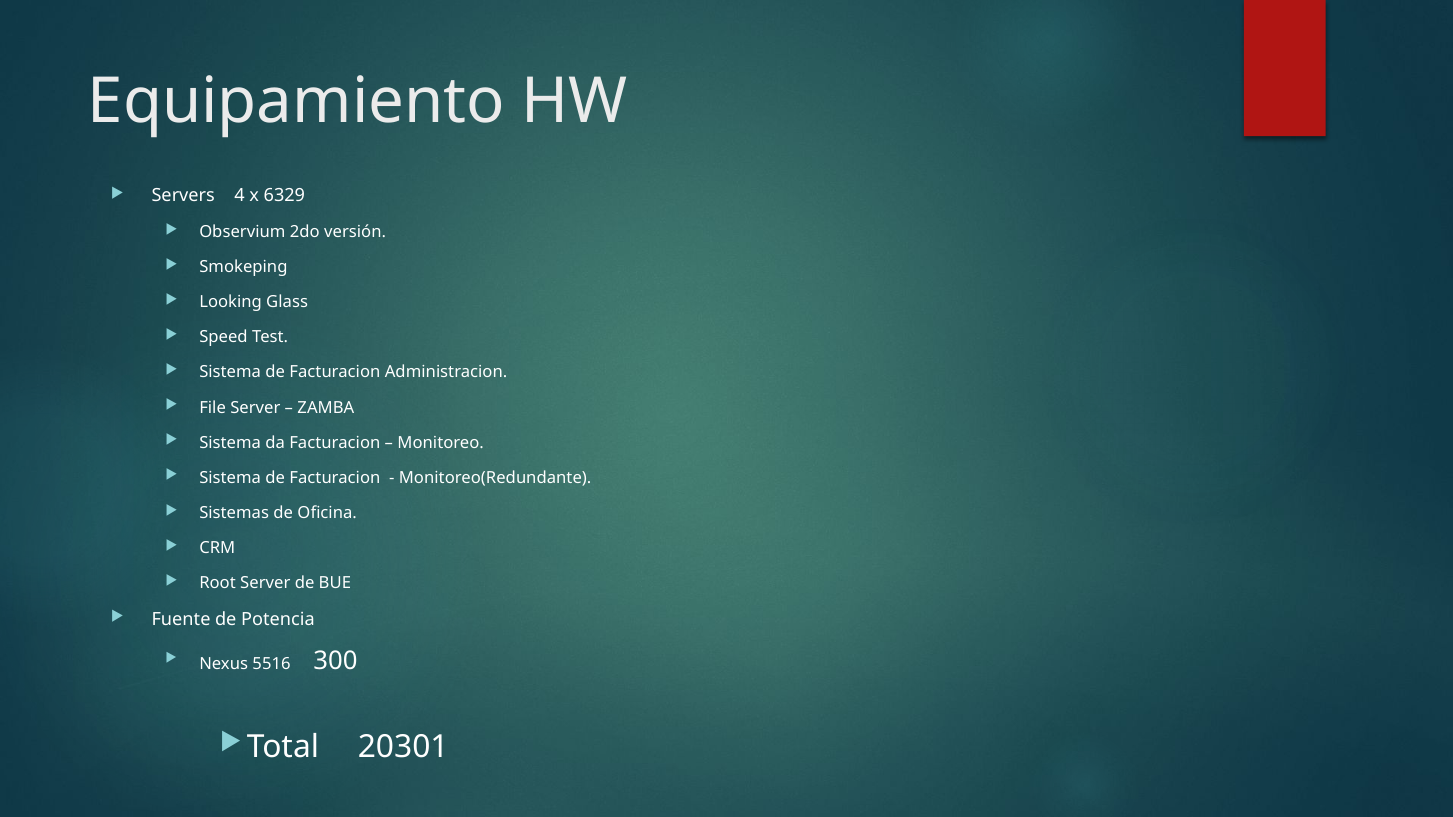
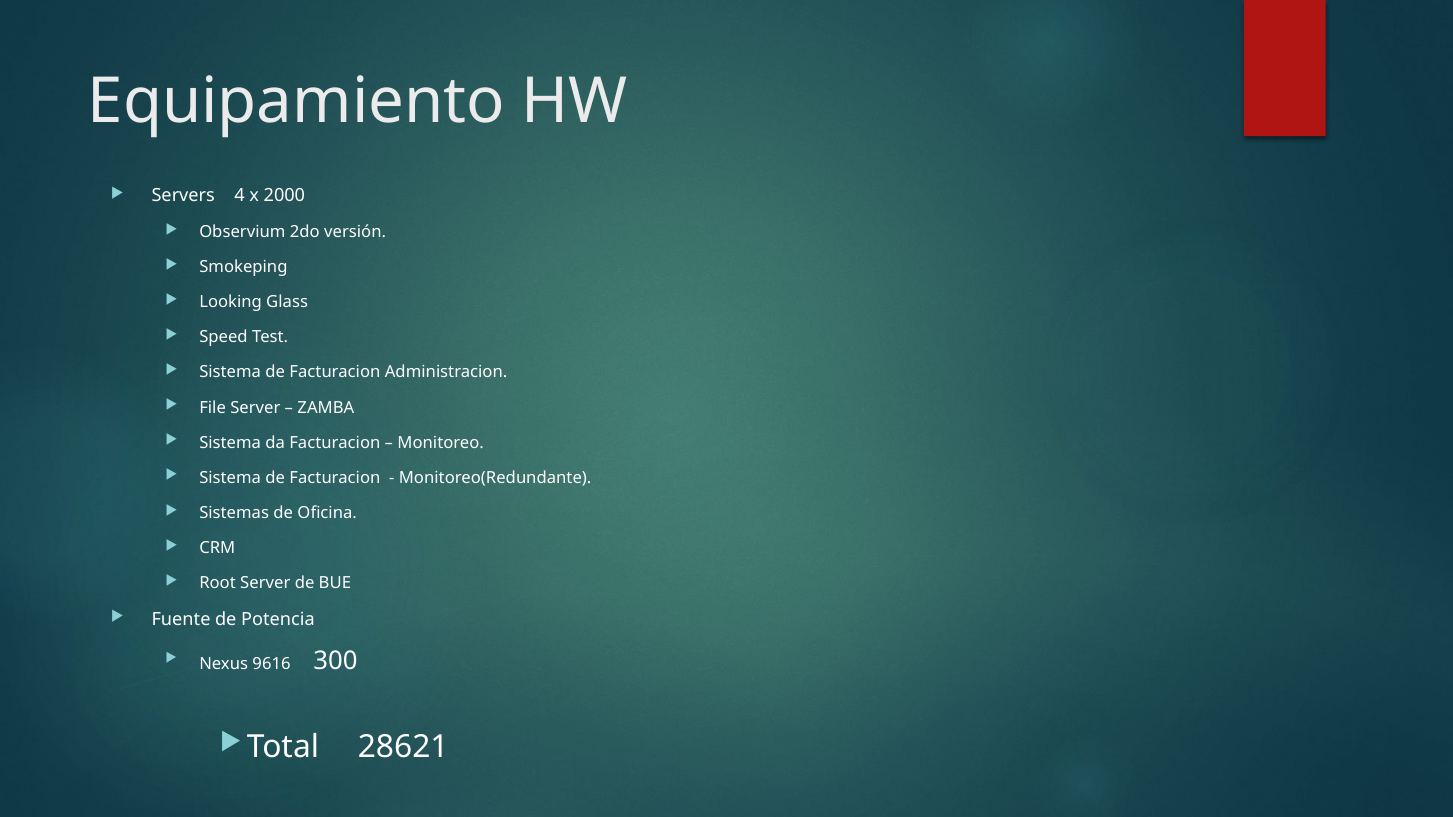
6329: 6329 -> 2000 (284, 196)
5516: 5516 -> 9616 (272, 665)
20301: 20301 -> 28621 (403, 747)
